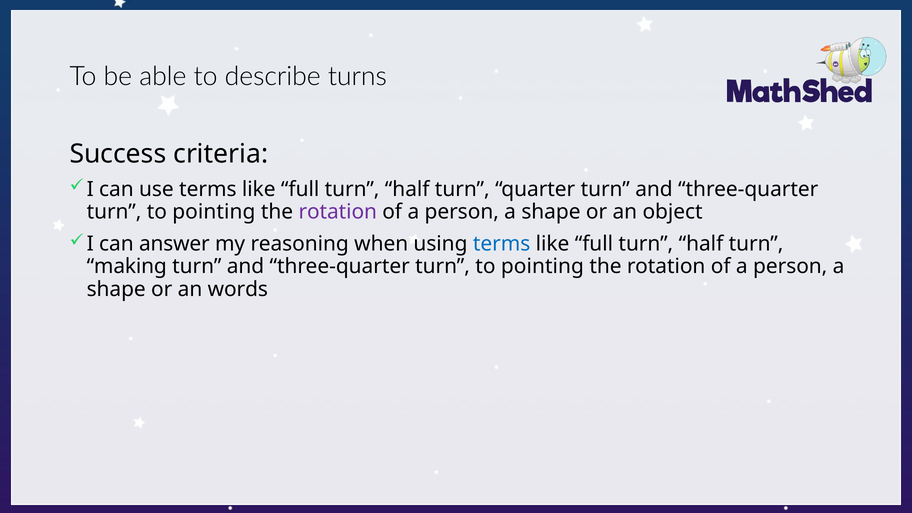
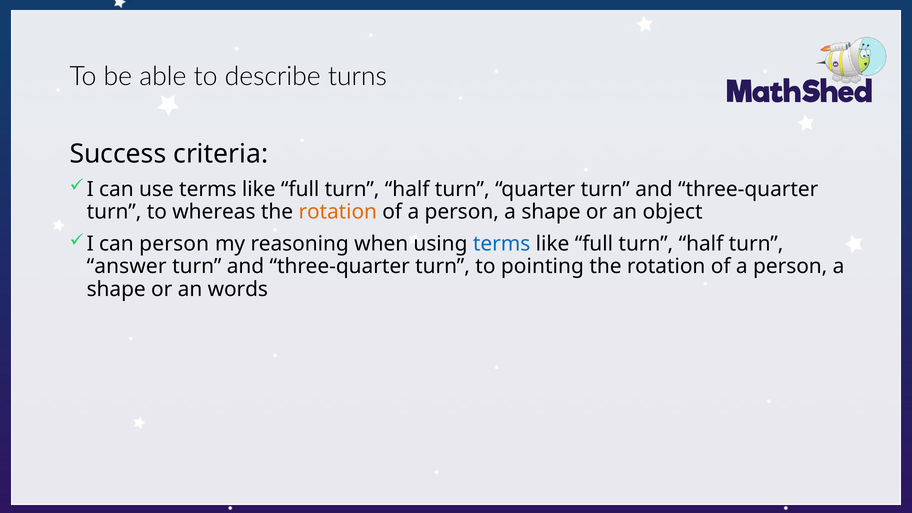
pointing: pointing -> whereas (214, 212)
rotation colour: purple -> orange (338, 212)
can answer: answer -> person (174, 244)
making: making -> answer (127, 267)
